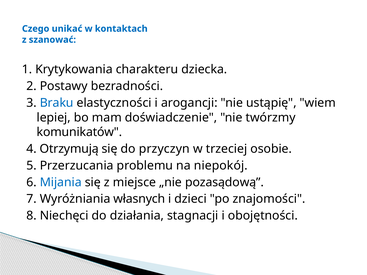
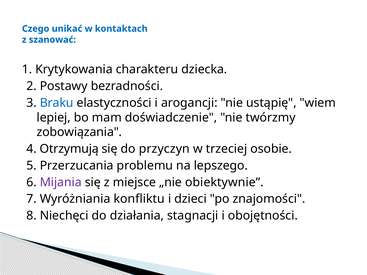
komunikatów: komunikatów -> zobowiązania (79, 132)
niepokój: niepokój -> lepszego (221, 166)
Mijania colour: blue -> purple (61, 182)
pozasądową: pozasądową -> obiektywnie (224, 182)
własnych: własnych -> konfliktu (139, 199)
